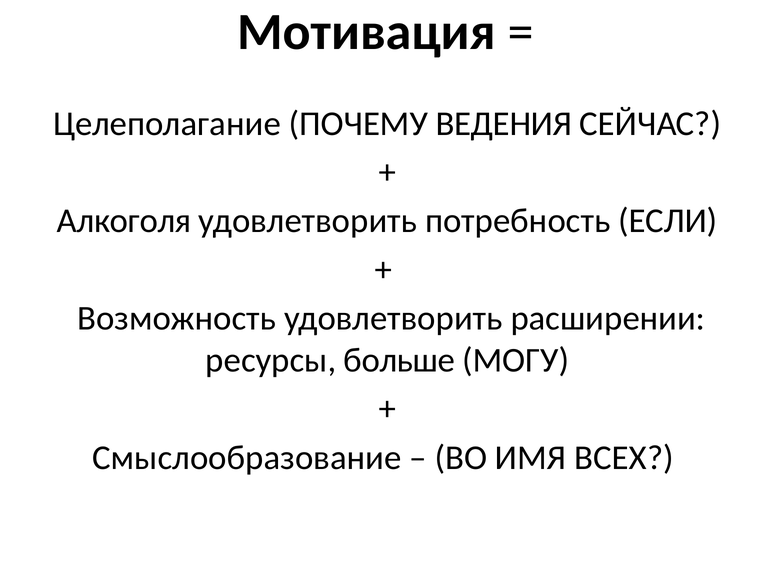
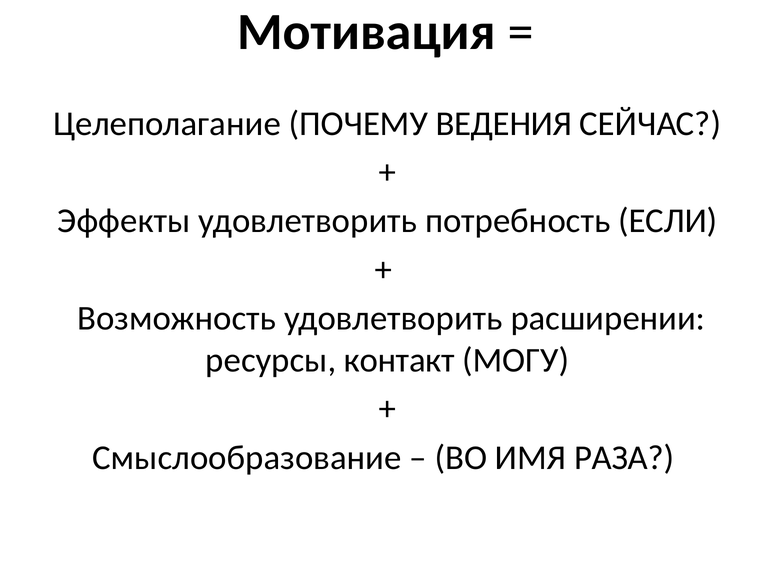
Алкоголя: Алкоголя -> Эффекты (124, 221)
больше: больше -> контакт (399, 360)
ВСЕХ: ВСЕХ -> РАЗА (624, 458)
